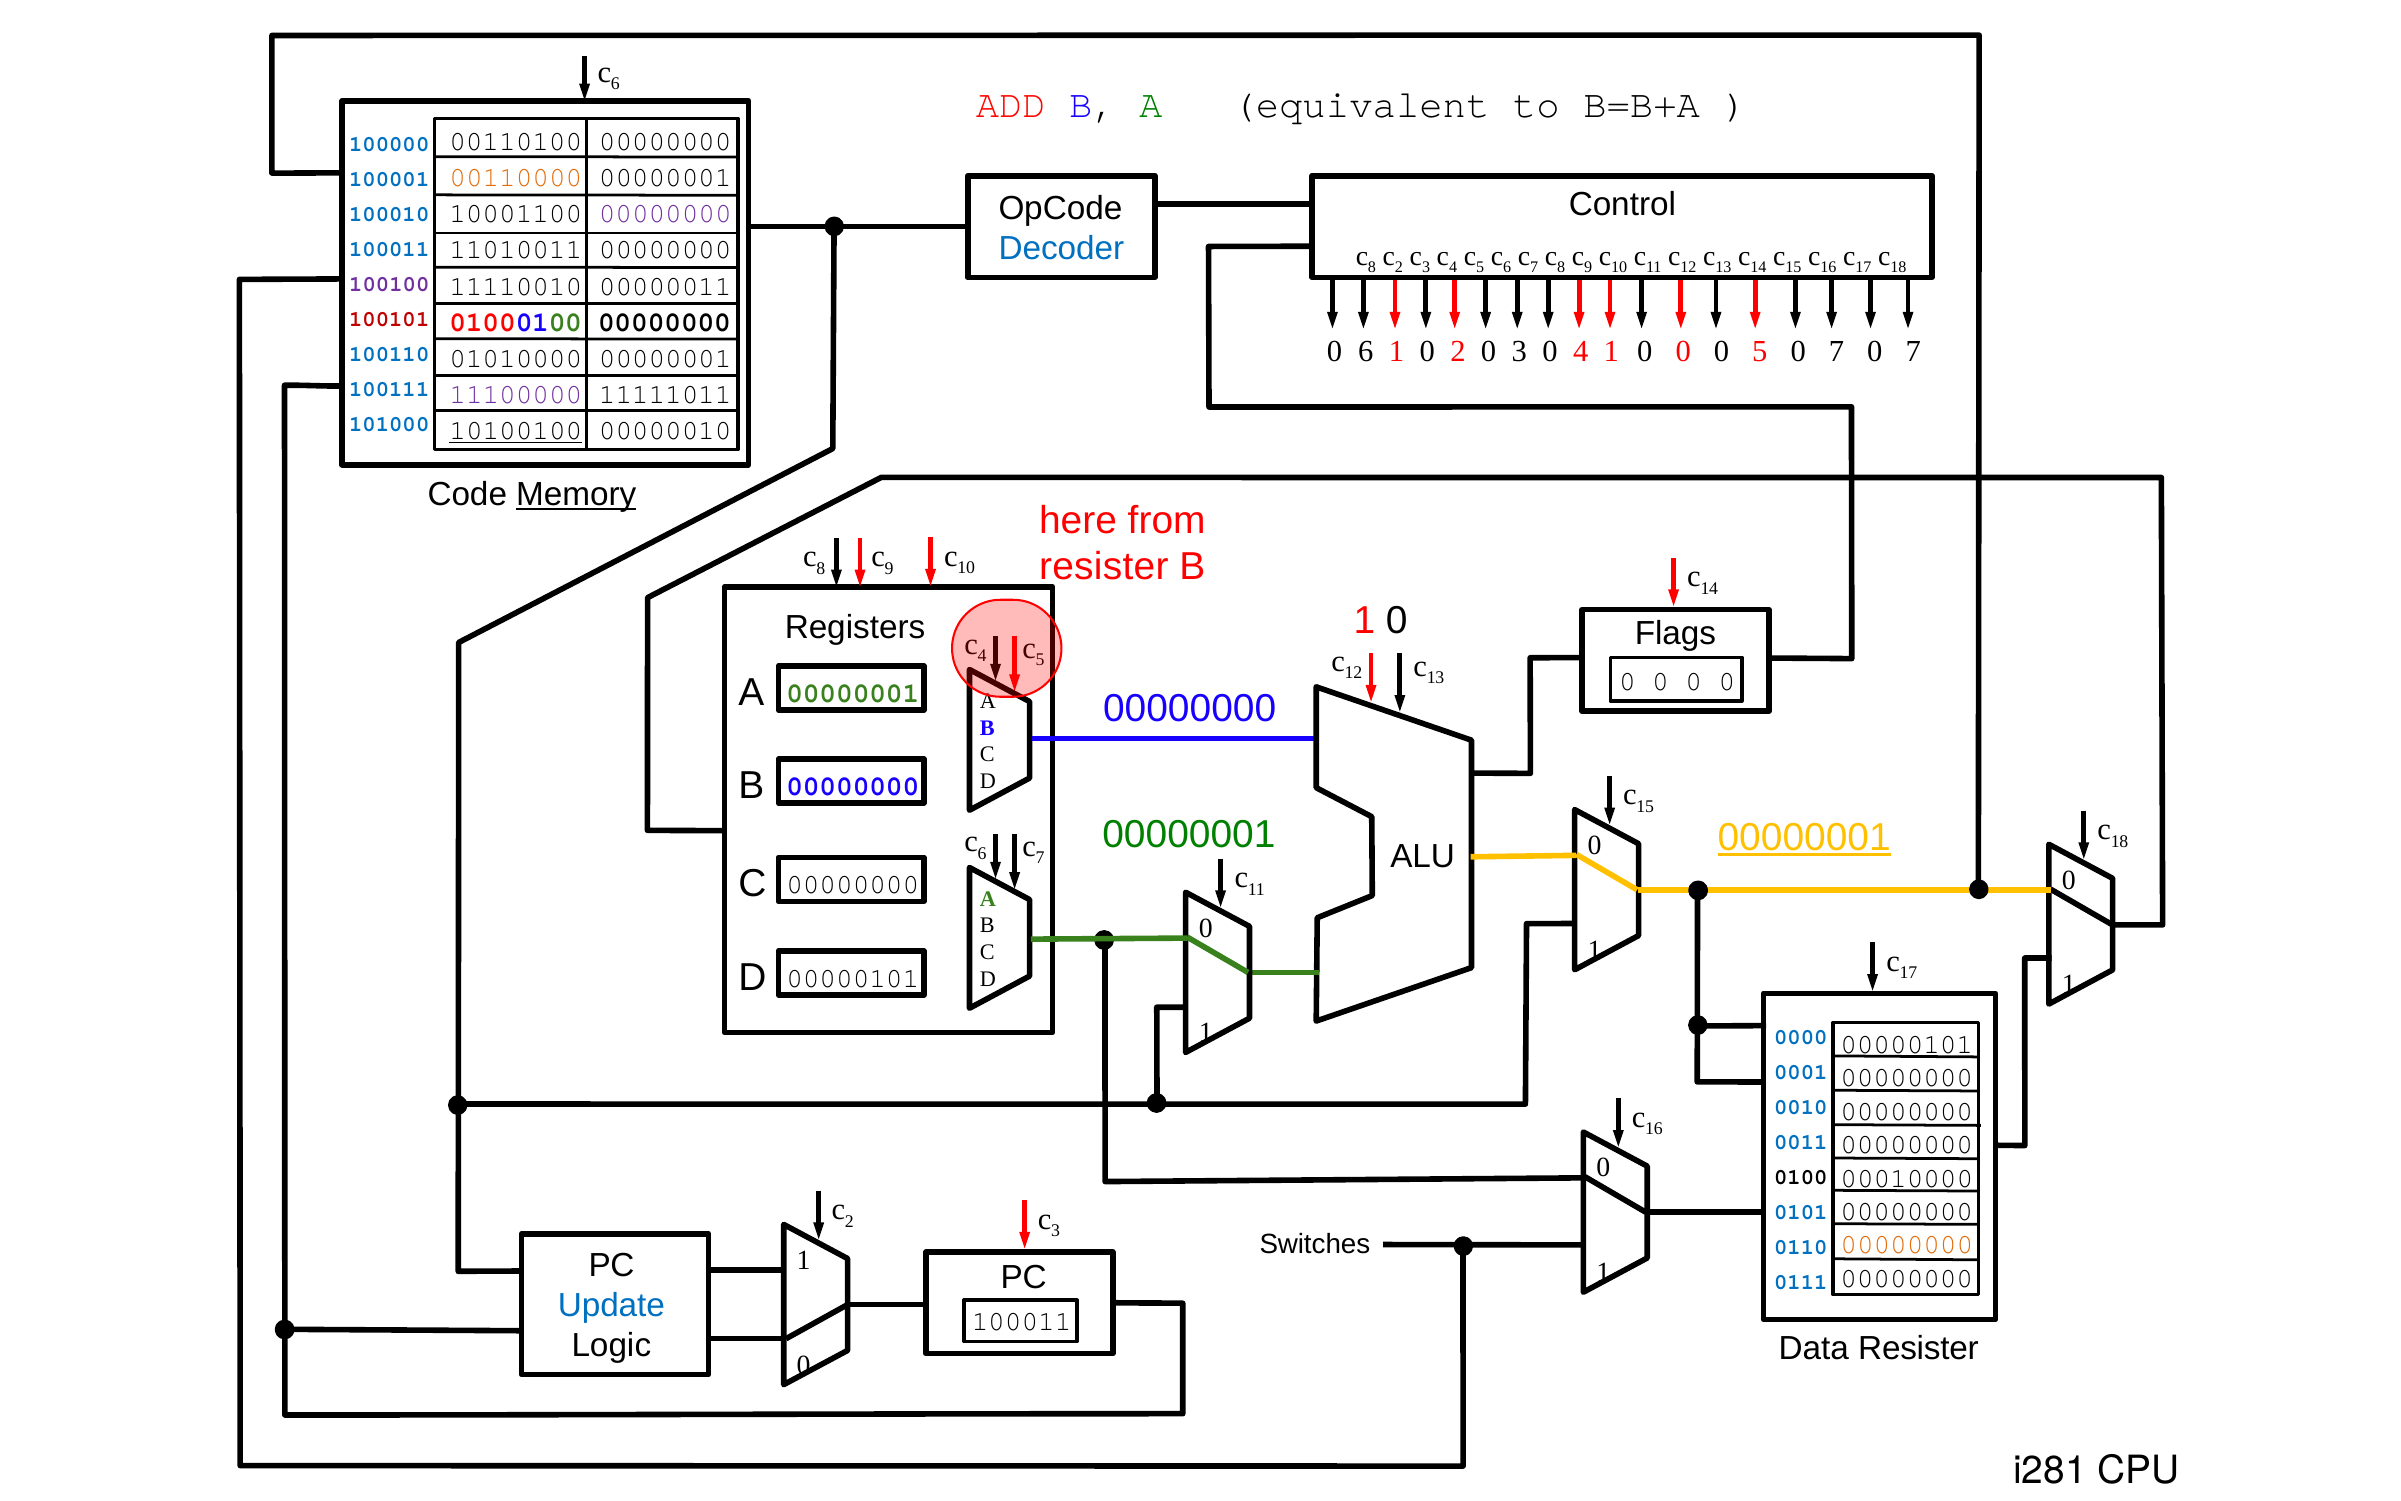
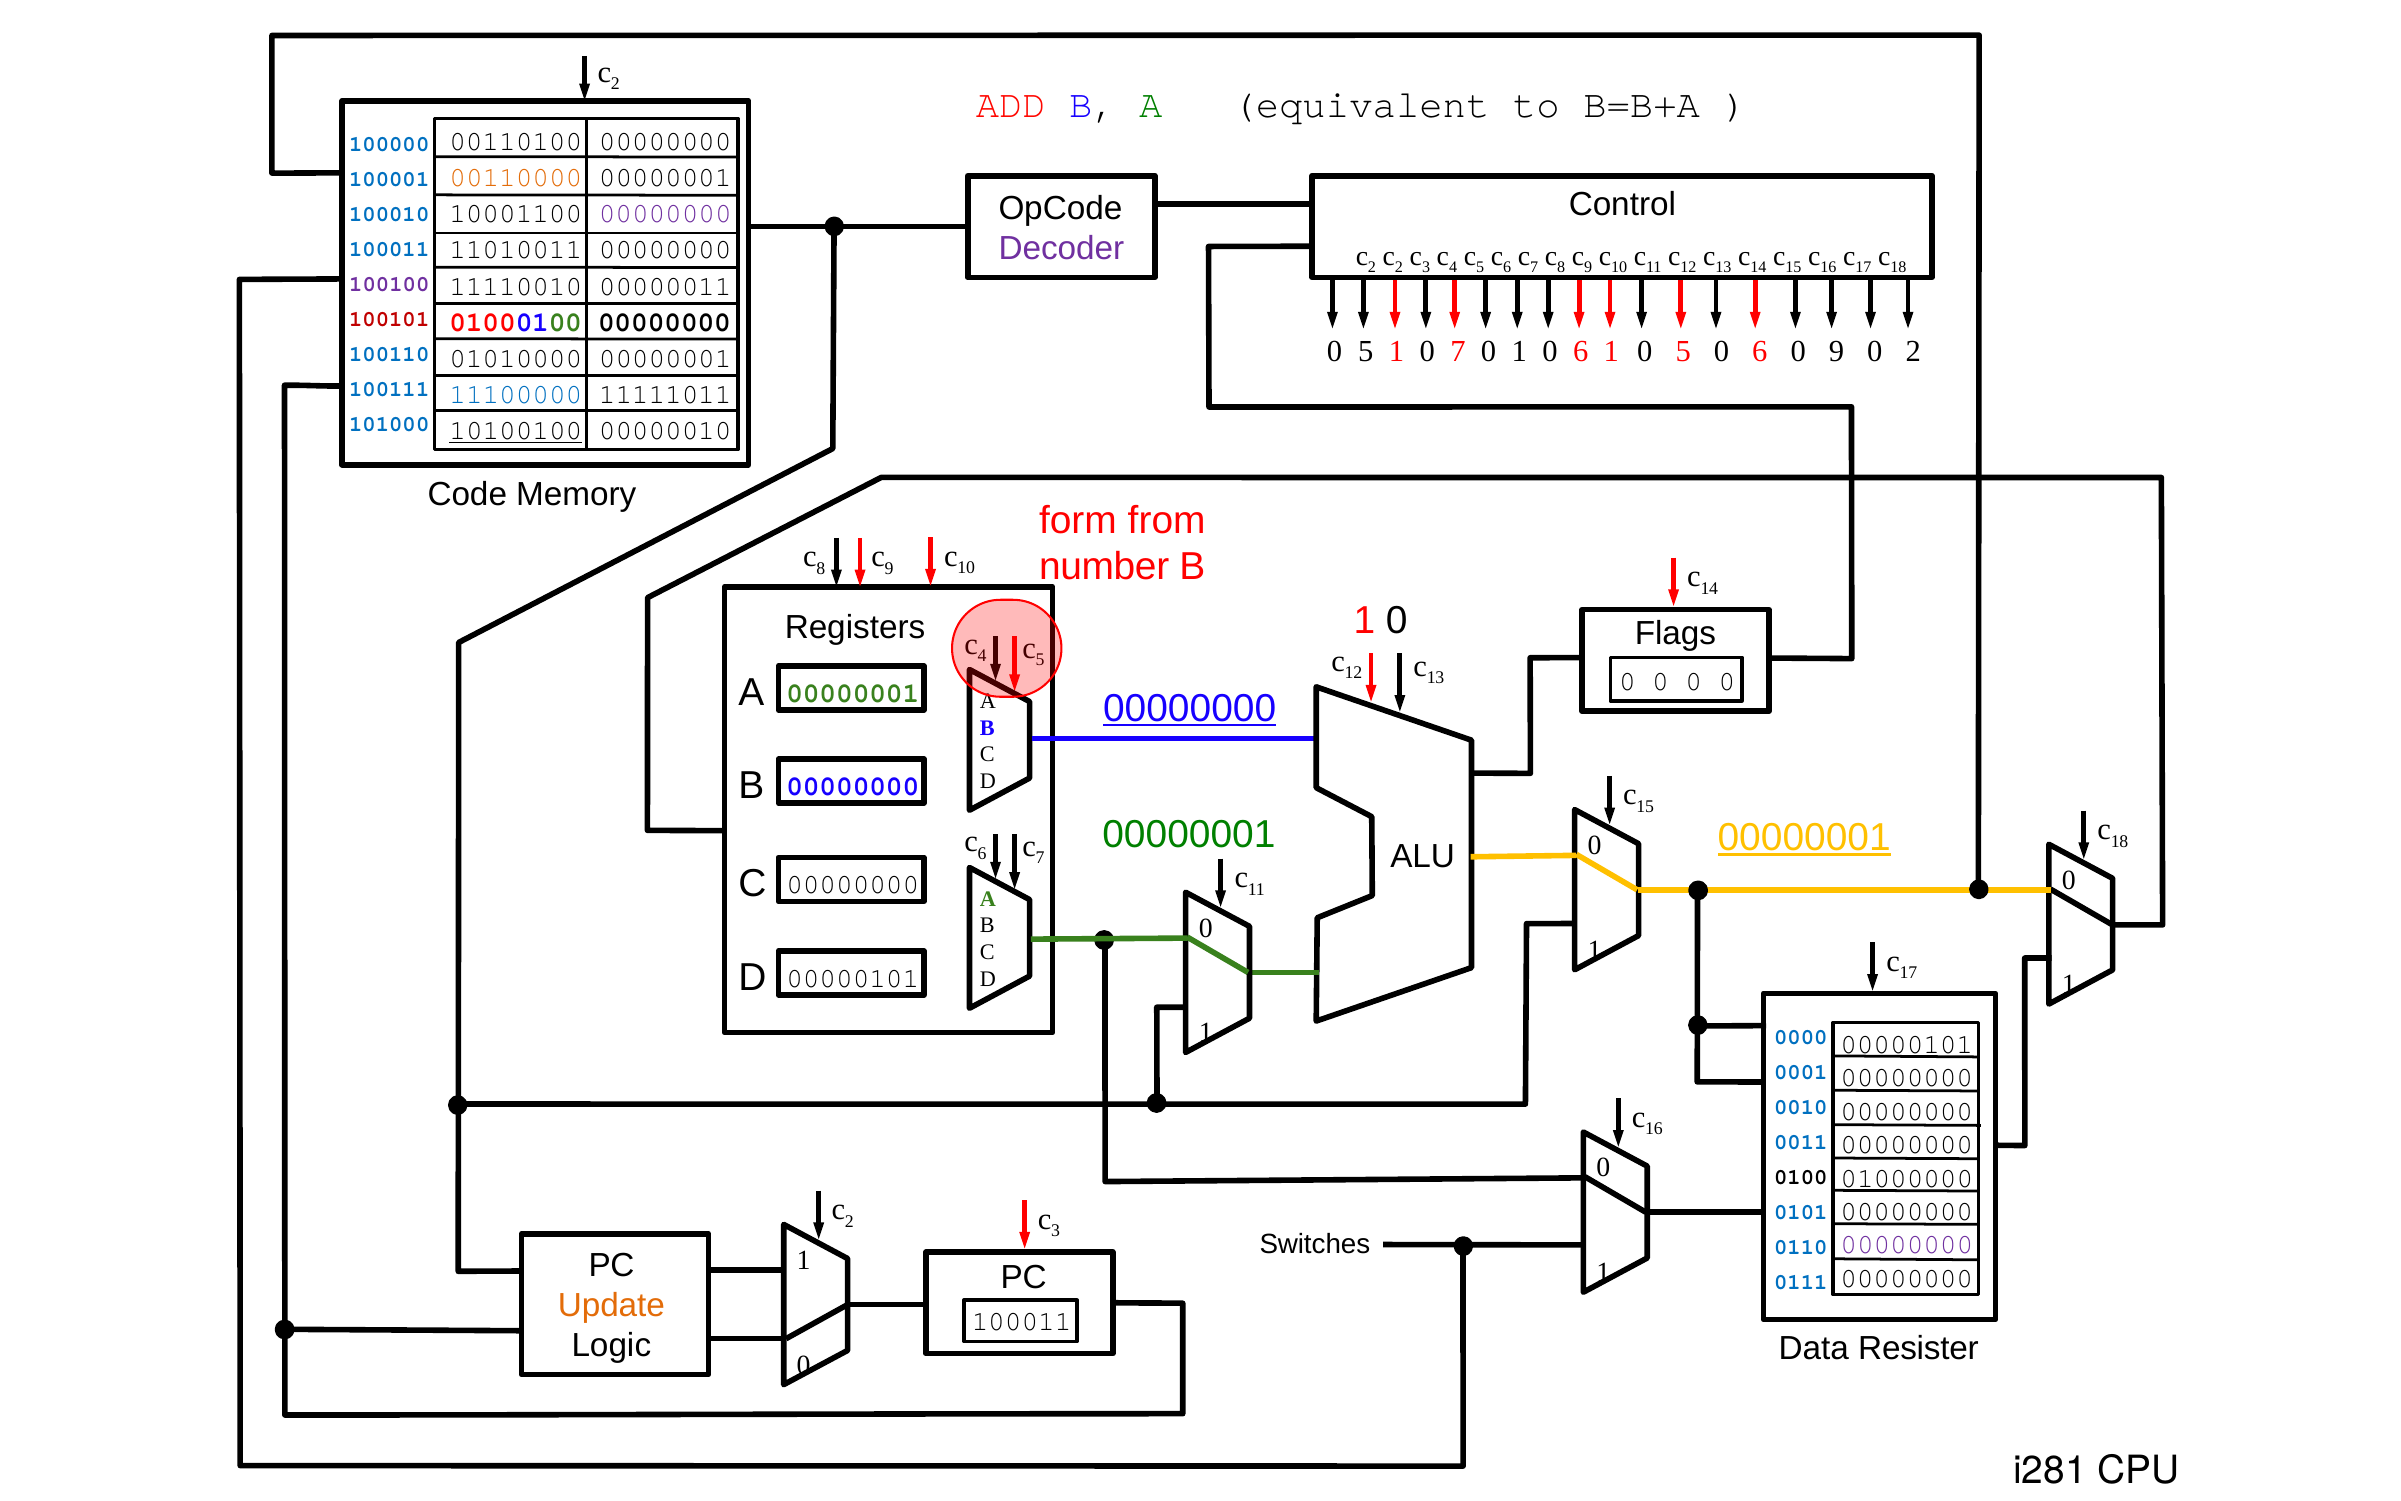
6: 6 -> 2 (615, 84)
Decoder colour: blue -> purple (1061, 249)
8: 8 -> 2 (1372, 267)
6: 6 -> 5 (1366, 351)
0 2: 2 -> 7 (1458, 351)
3: 3 -> 1 (1519, 351)
4: 4 -> 6 (1581, 351)
1 0 0: 0 -> 5 (1683, 351)
5: 5 -> 6 (1760, 351)
7: 7 -> 9 (1837, 351)
7: 7 -> 2 (1913, 351)
11100000 colour: purple -> blue (516, 394)
Memory underline: present -> none (576, 494)
here: here -> form (1078, 520)
resister: resister -> number (1104, 567)
00000000 underline: none -> present (1190, 708)
00010000: 00010000 -> 01000000 (1907, 1178)
00000000 colour: orange -> purple (1907, 1244)
Update colour: blue -> orange (611, 1306)
